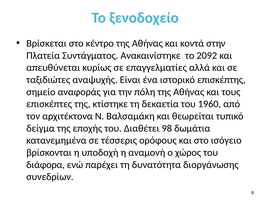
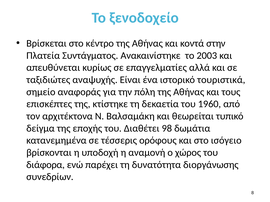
2092: 2092 -> 2003 (207, 56)
επισκέπτης: επισκέπτης -> τουριστικά (221, 80)
